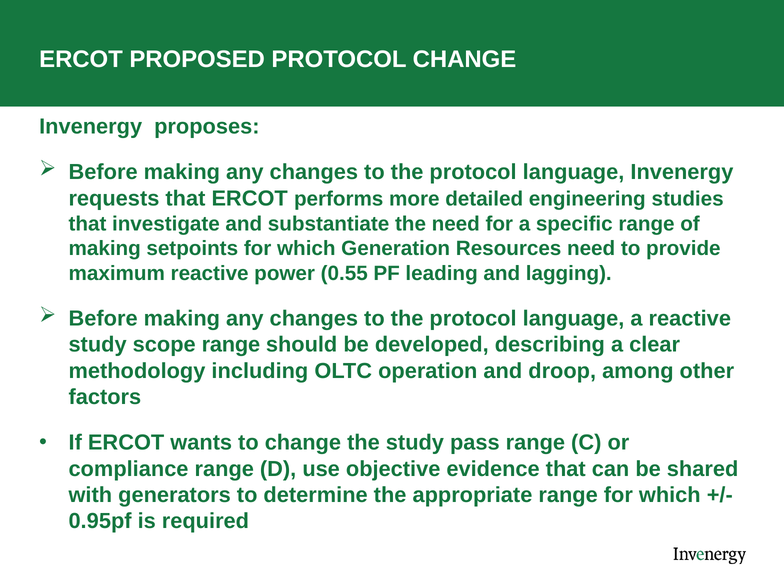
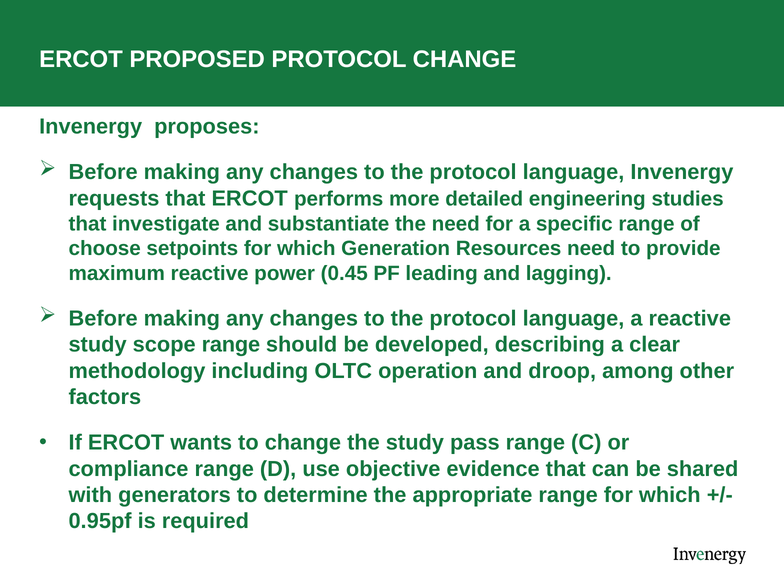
making: making -> choose (105, 249)
0.55: 0.55 -> 0.45 (344, 273)
